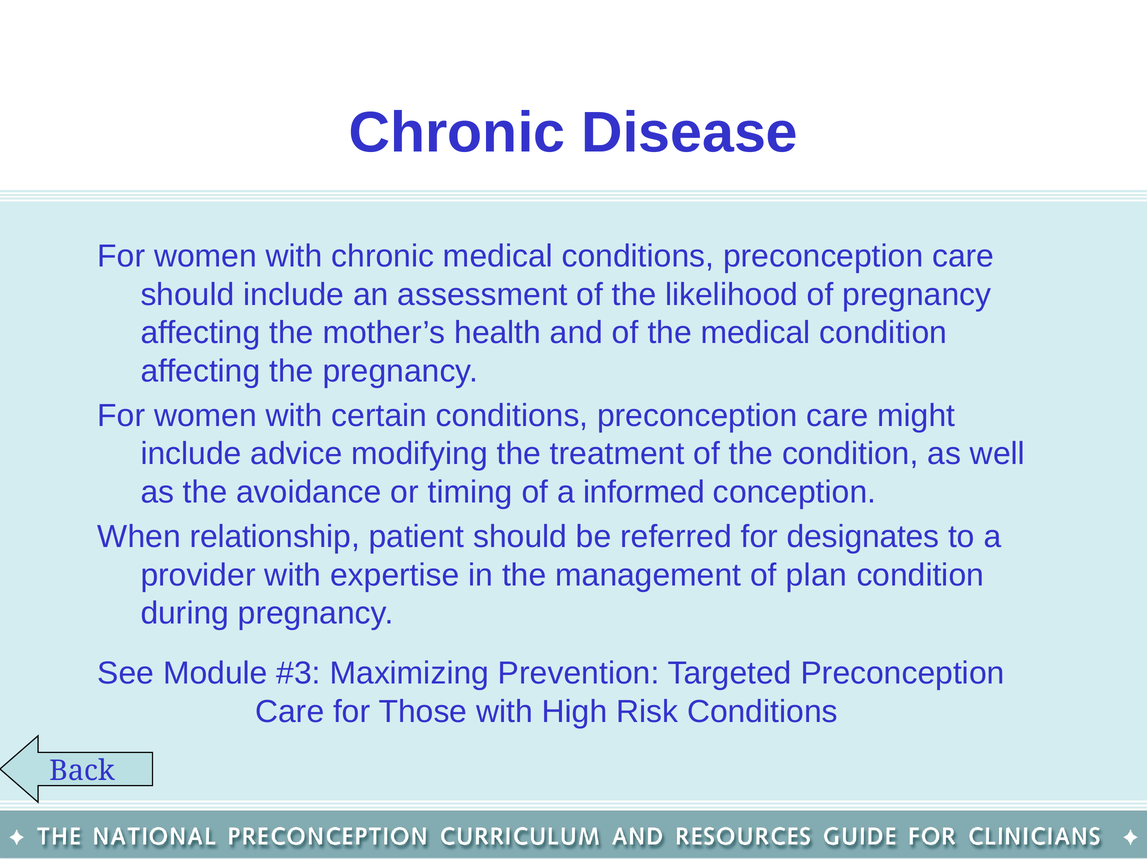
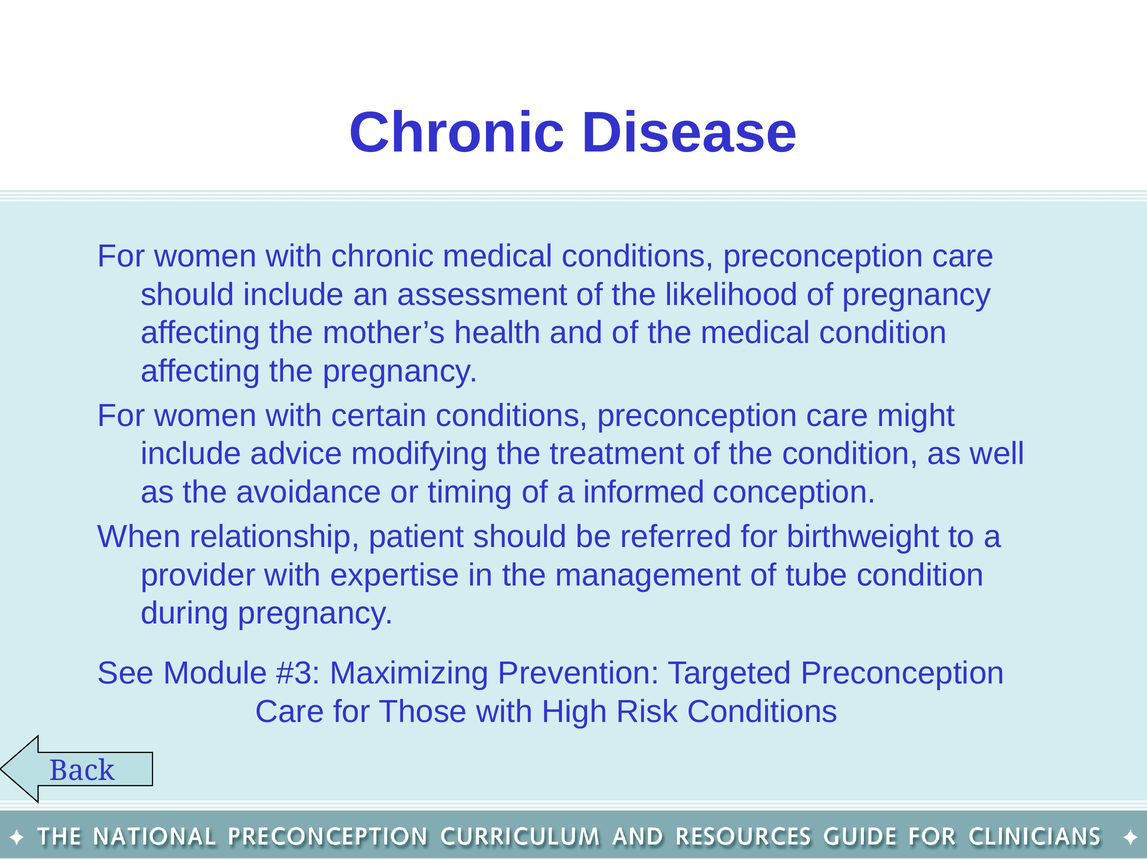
designates: designates -> birthweight (863, 537)
plan: plan -> tube (817, 575)
